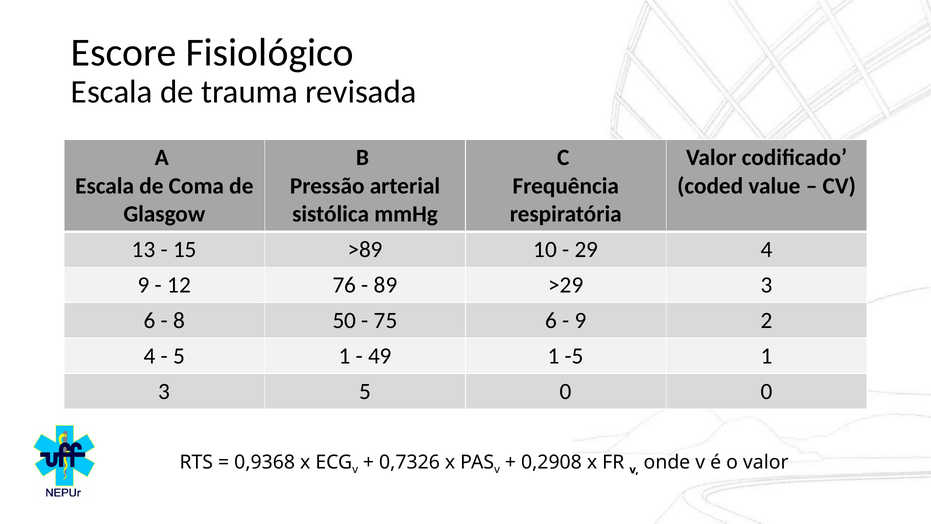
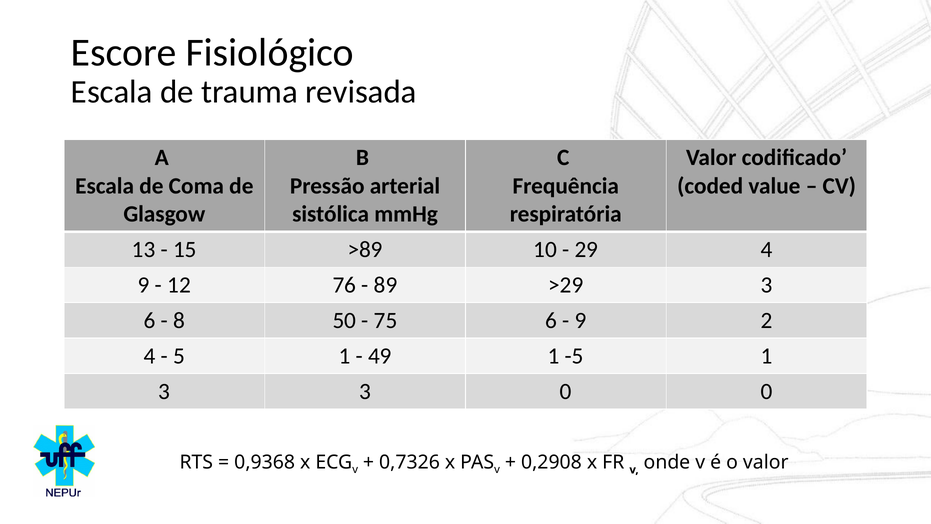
3 5: 5 -> 3 (365, 391)
